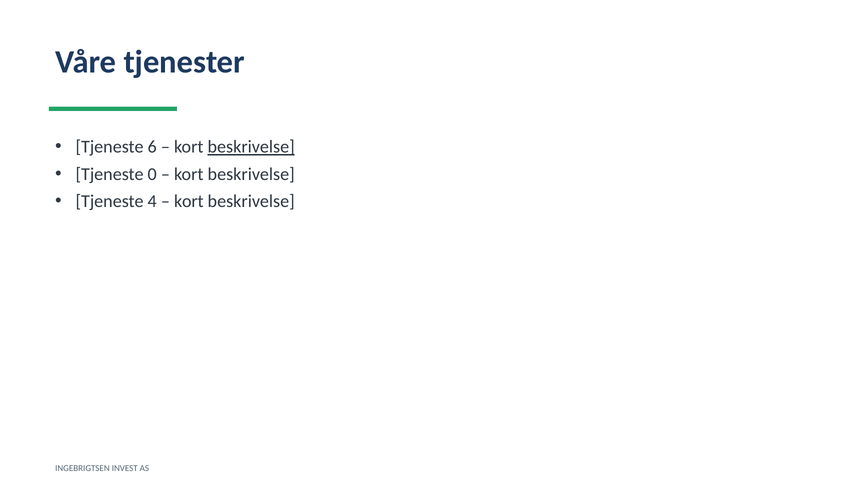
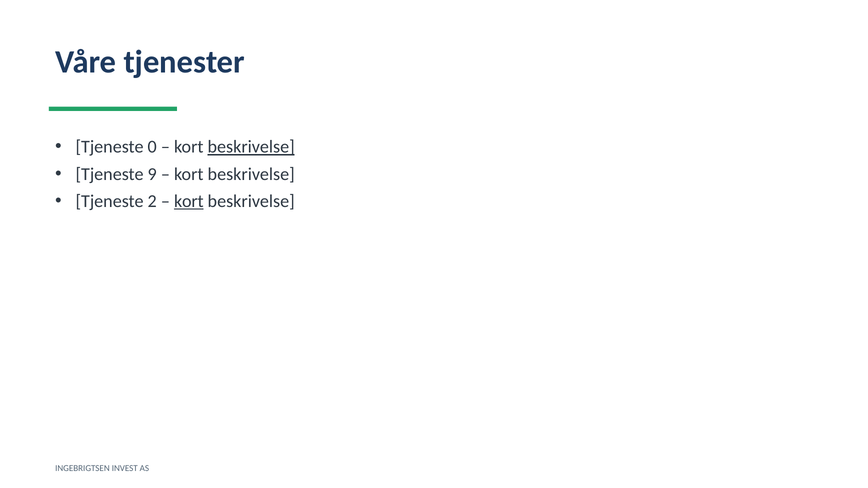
6: 6 -> 0 (152, 147)
0: 0 -> 9 (152, 174)
4: 4 -> 2 (152, 201)
kort underline: none -> present (189, 201)
